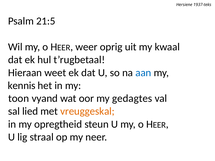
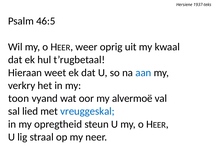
21:5: 21:5 -> 46:5 (46, 21)
kennis: kennis -> verkry (22, 86)
gedagtes: gedagtes -> alvermoë (132, 99)
vreuggeskal colour: orange -> blue (87, 111)
